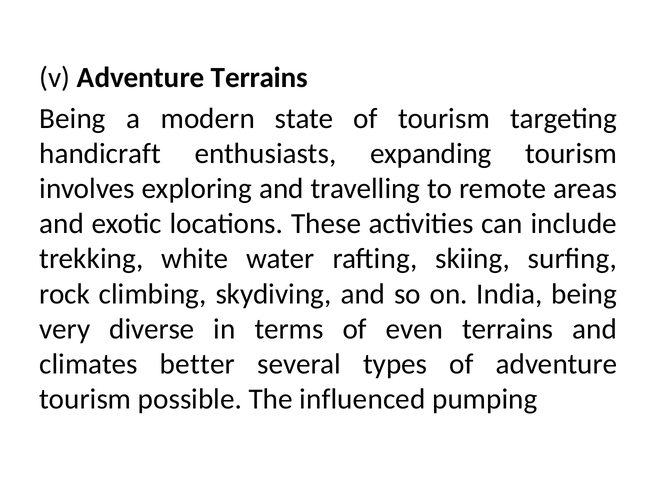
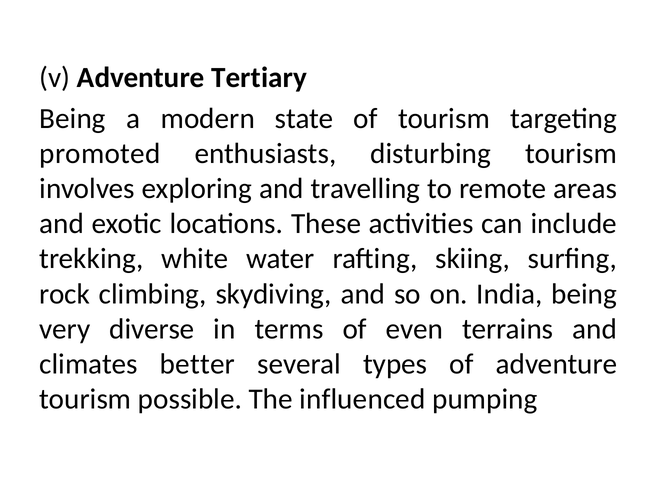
Adventure Terrains: Terrains -> Tertiary (259, 78)
handicraft: handicraft -> promoted (100, 154)
expanding: expanding -> disturbing (431, 154)
